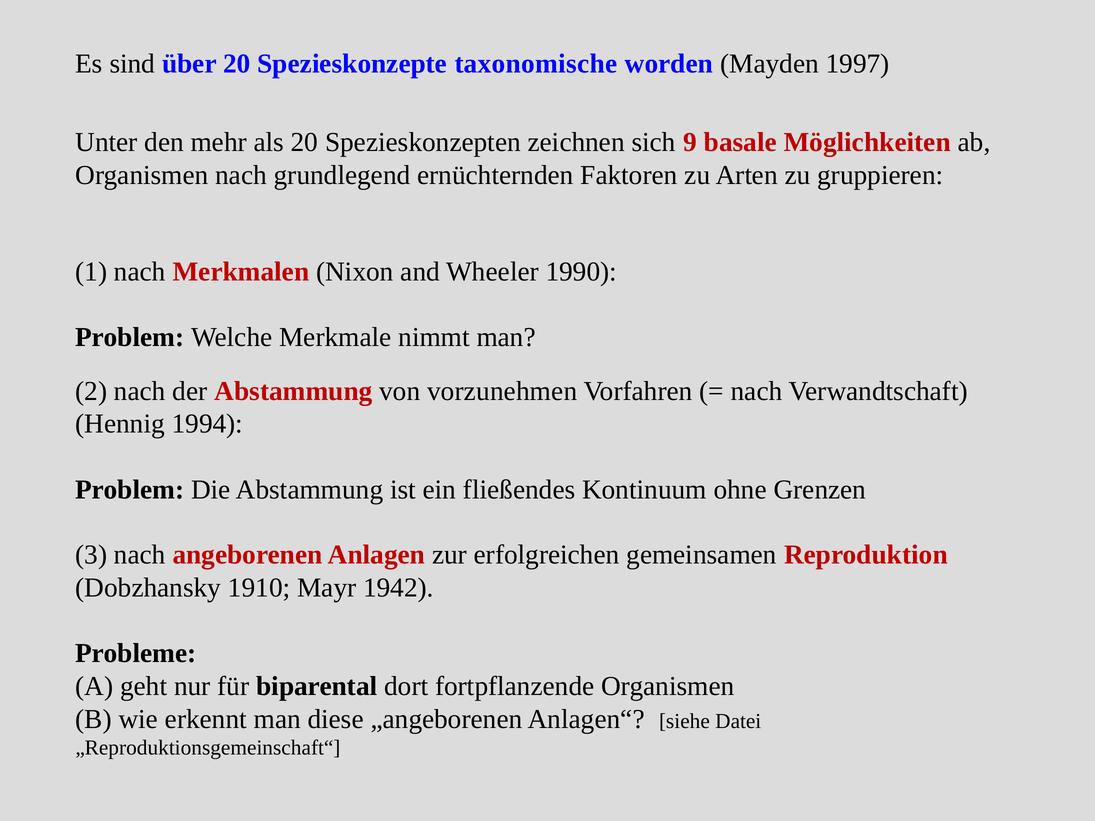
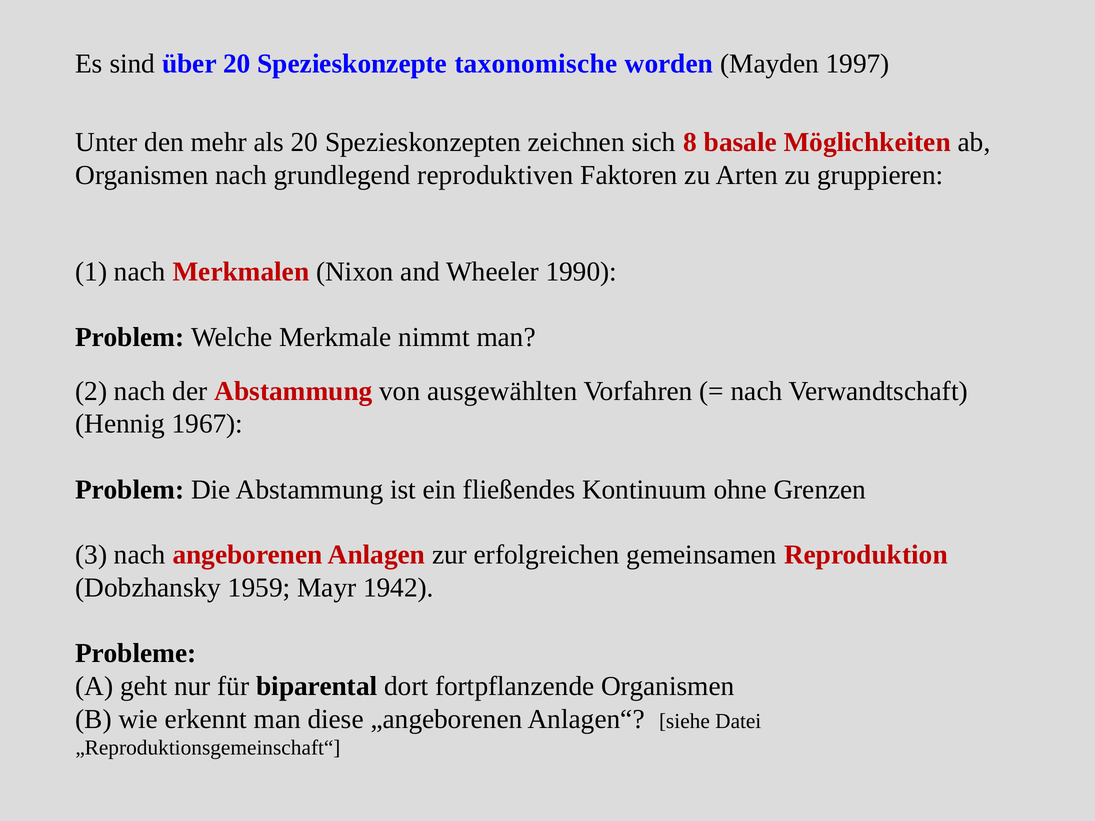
9: 9 -> 8 (690, 142)
ernüchternden: ernüchternden -> reproduktiven (495, 175)
vorzunehmen: vorzunehmen -> ausgewählten (502, 391)
1994: 1994 -> 1967 (207, 424)
1910: 1910 -> 1959 (259, 588)
